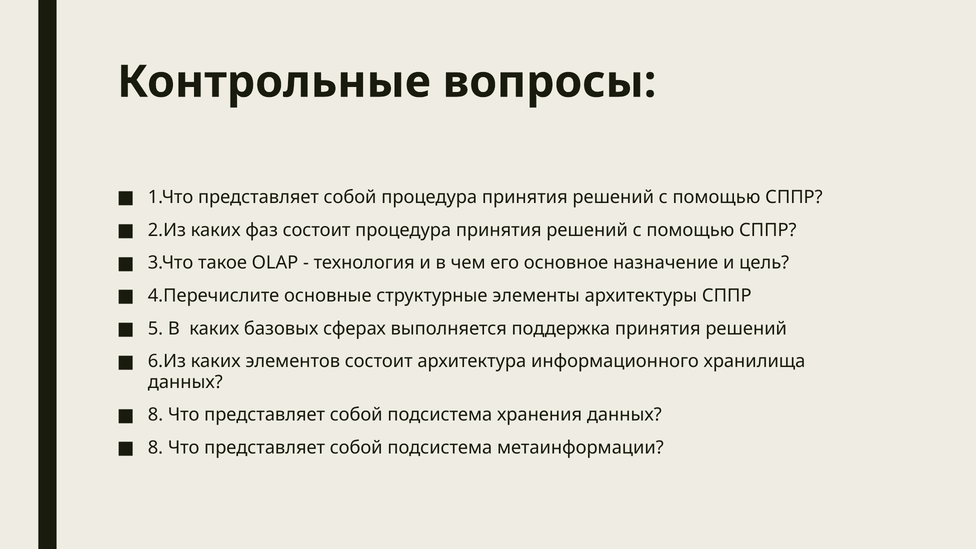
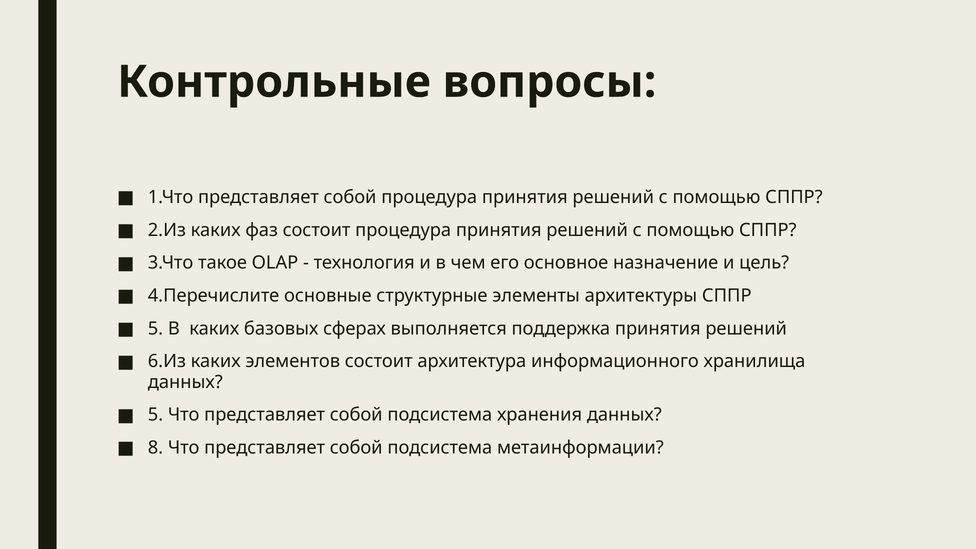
8: 8 -> 5 (156, 415)
